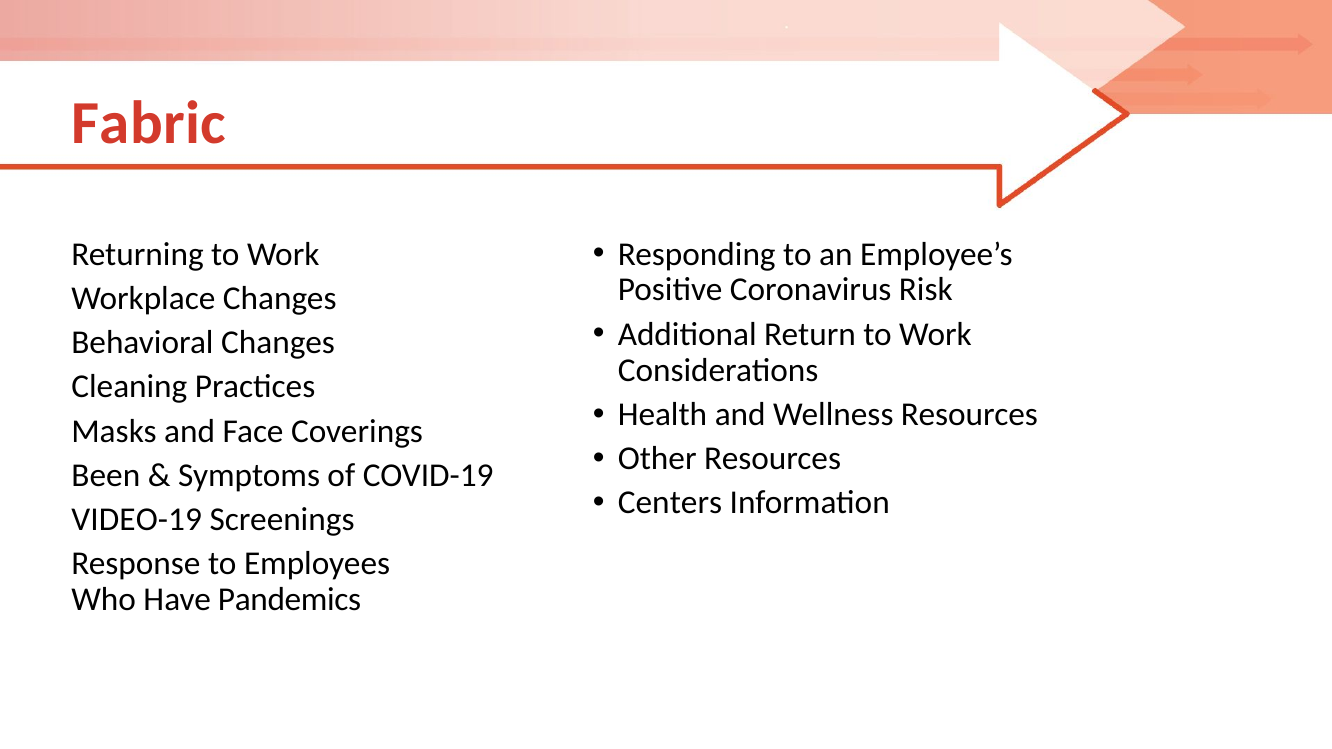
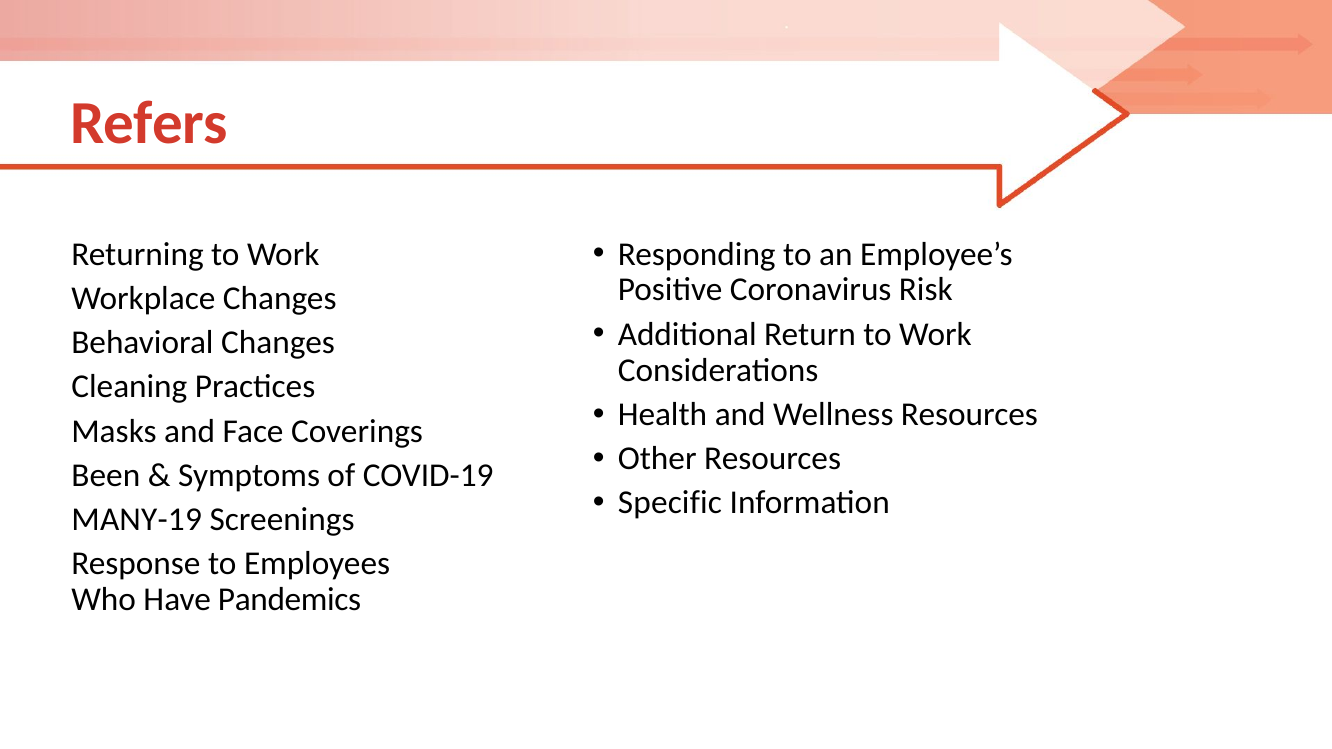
Fabric: Fabric -> Refers (149, 124)
Centers: Centers -> Specific (670, 503)
VIDEO-19: VIDEO-19 -> MANY-19 (137, 520)
